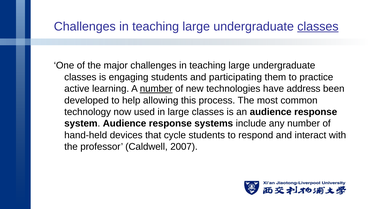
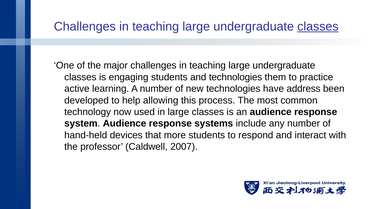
and participating: participating -> technologies (236, 77)
number underline: present -> none (156, 89)
cycle: cycle -> more (175, 135)
